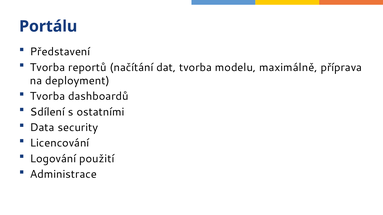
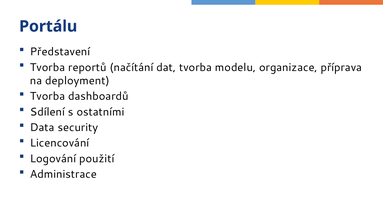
maximálně: maximálně -> organizace (288, 67)
